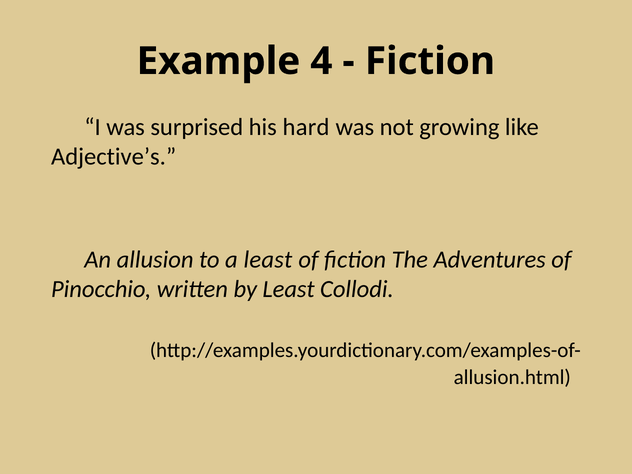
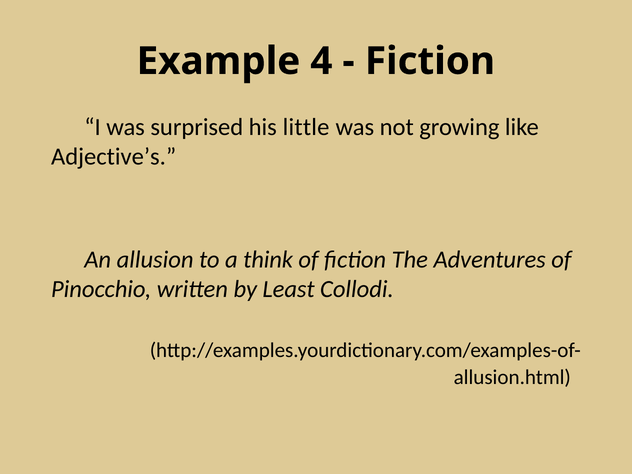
hard: hard -> little (306, 127)
a least: least -> think (268, 260)
